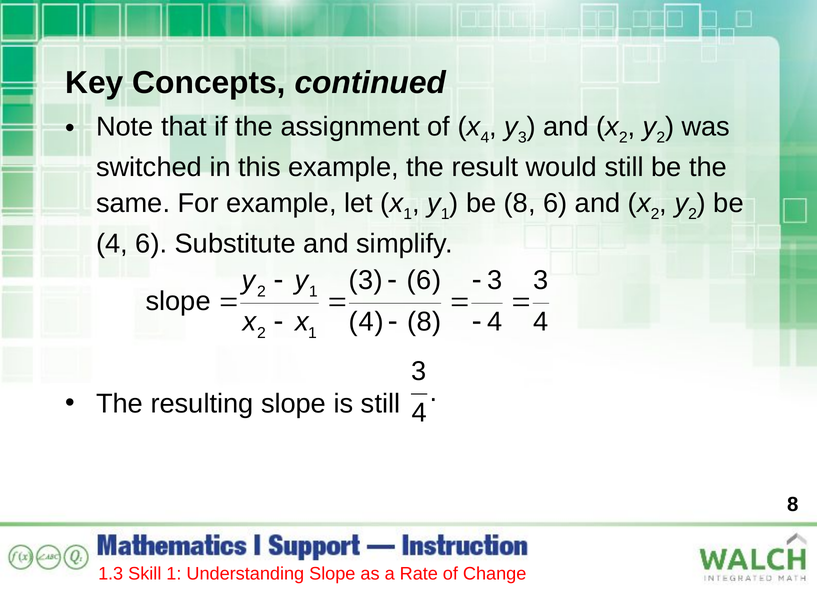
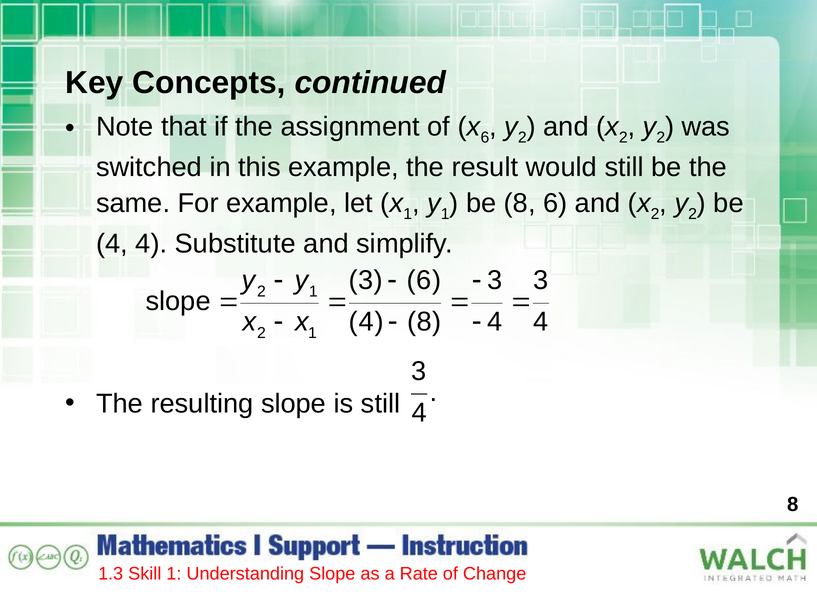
4: 4 -> 6 (485, 138)
3: 3 -> 2 (522, 138)
6: 6 -> 4 (151, 244)
